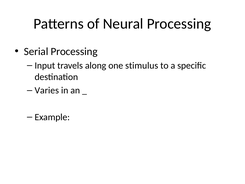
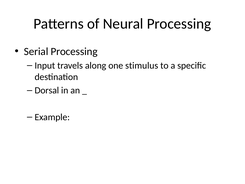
Varies: Varies -> Dorsal (47, 90)
